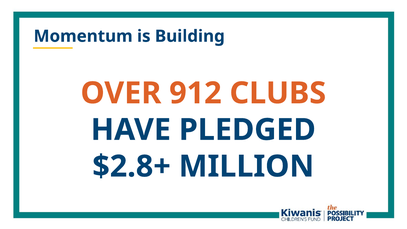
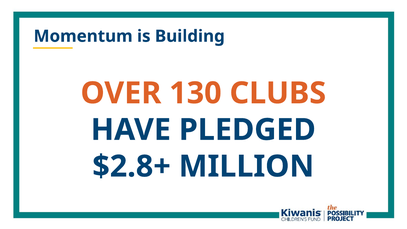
912: 912 -> 130 (195, 93)
